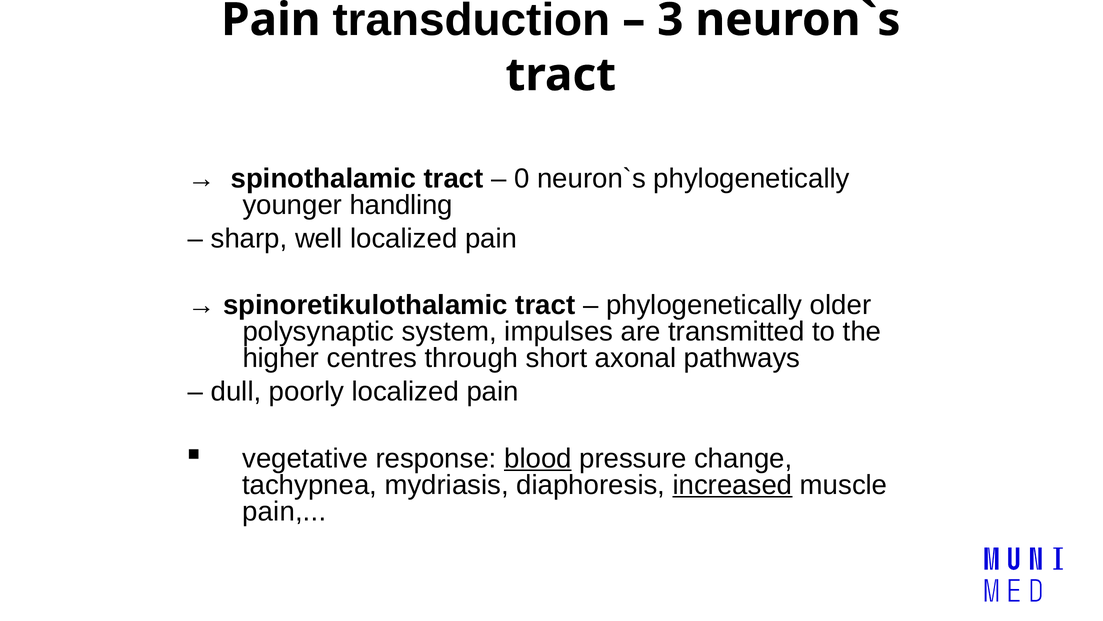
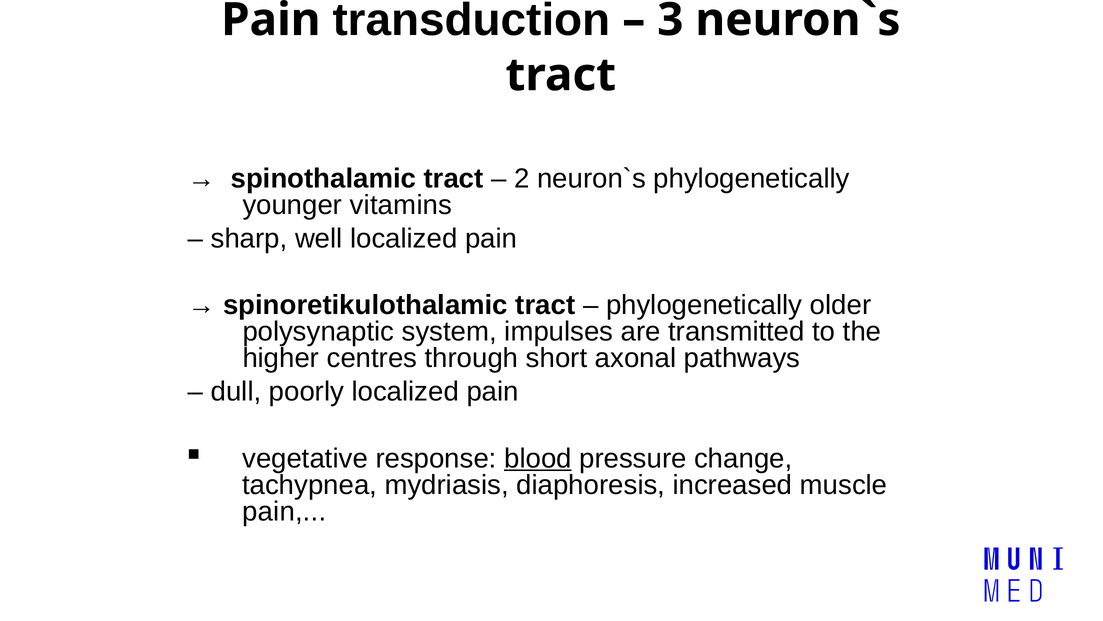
0: 0 -> 2 (522, 178)
handling: handling -> vitamins (401, 205)
increased underline: present -> none (732, 485)
